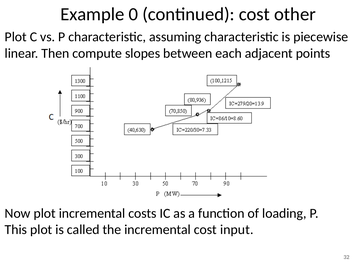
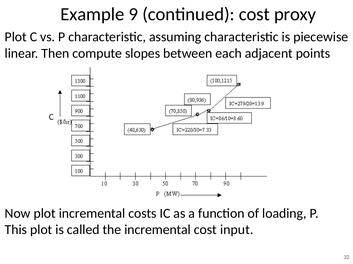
0: 0 -> 9 (133, 14)
other: other -> proxy (295, 14)
